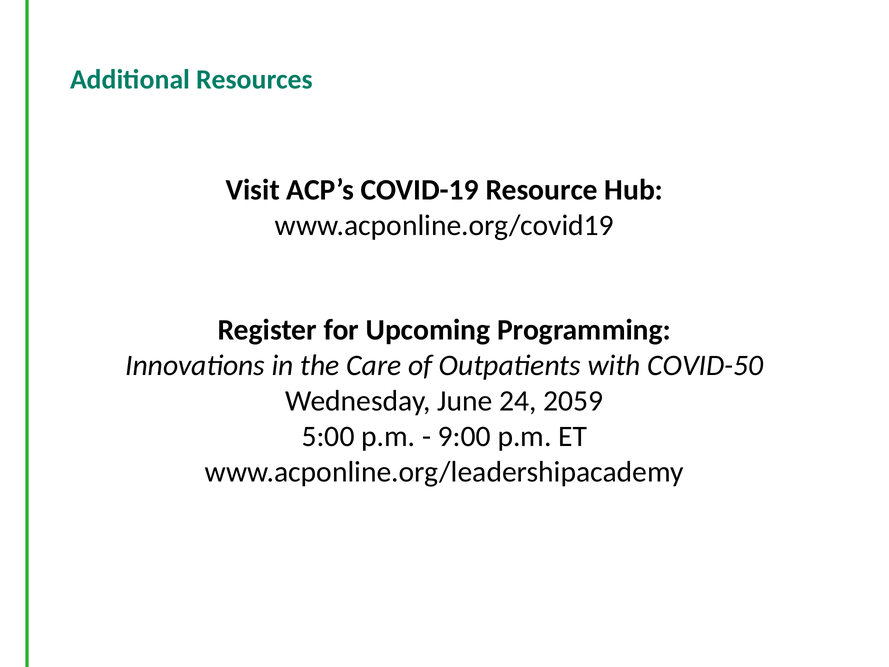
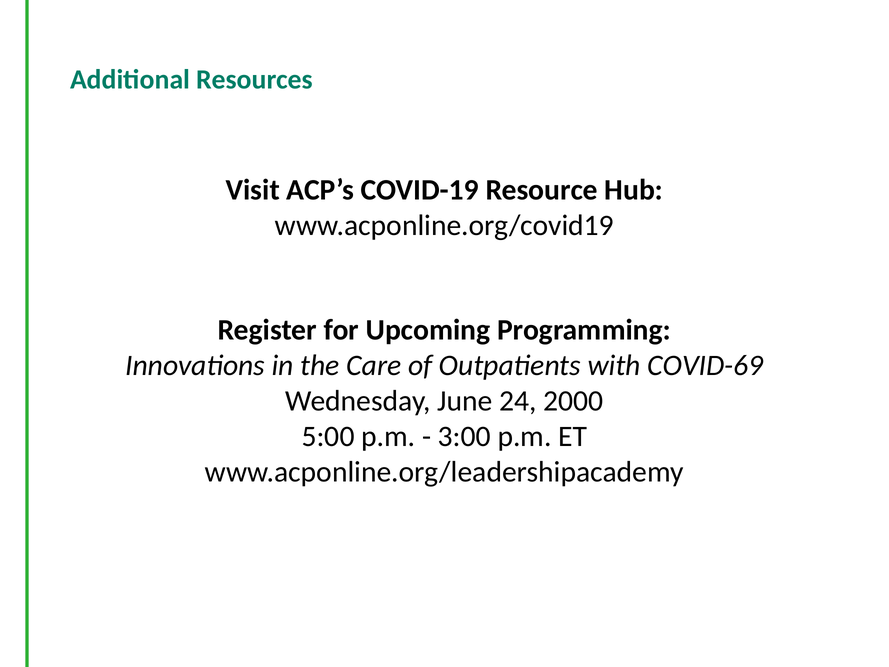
COVID-50: COVID-50 -> COVID-69 (705, 365)
2059: 2059 -> 2000 (573, 401)
9:00: 9:00 -> 3:00 (464, 436)
